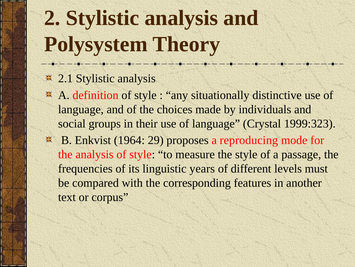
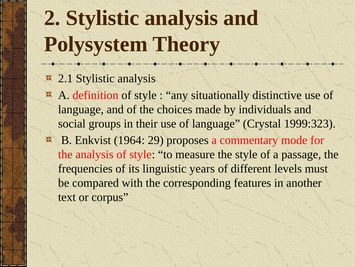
reproducing: reproducing -> commentary (249, 140)
